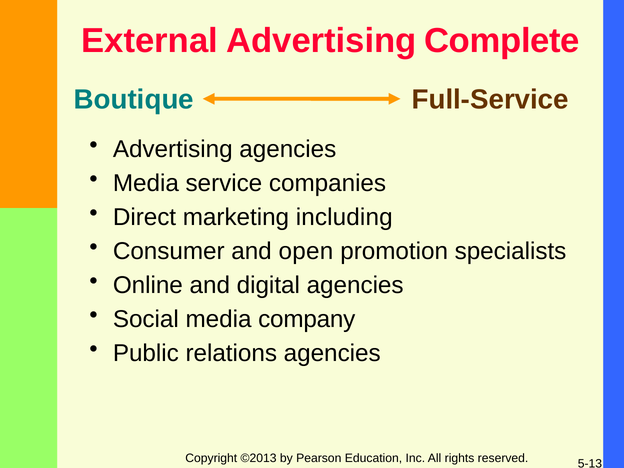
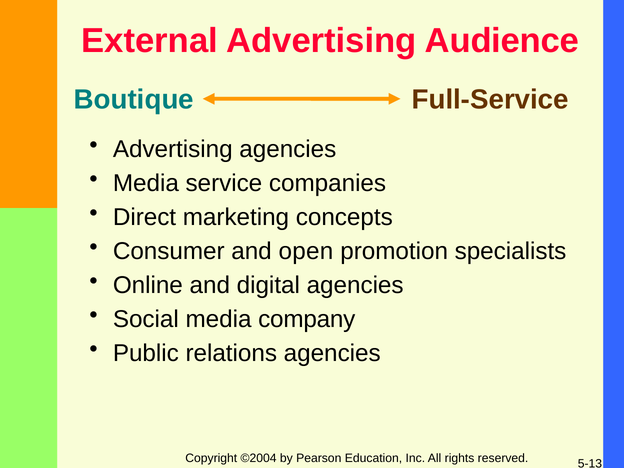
Complete: Complete -> Audience (502, 41)
including: including -> concepts (344, 217)
©2013: ©2013 -> ©2004 (259, 458)
